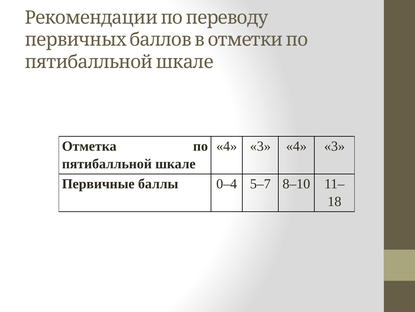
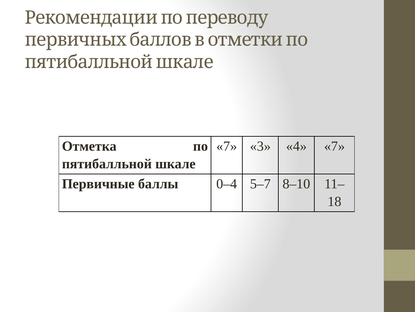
4: 4 -> 7 (227, 146)
3 4 3: 3 -> 7 (334, 146)
